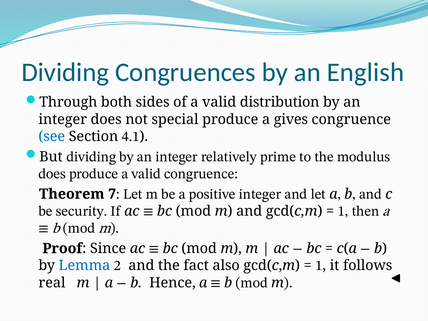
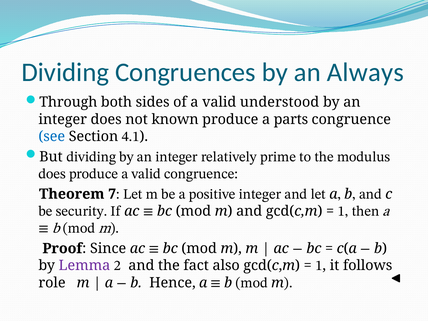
English: English -> Always (365, 72)
distribution: distribution -> understood (280, 102)
special: special -> known (175, 119)
gives: gives -> parts (291, 119)
Lemma colour: blue -> purple (84, 266)
real: real -> role (52, 283)
